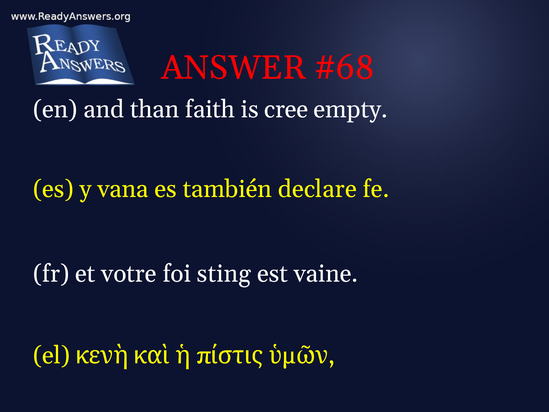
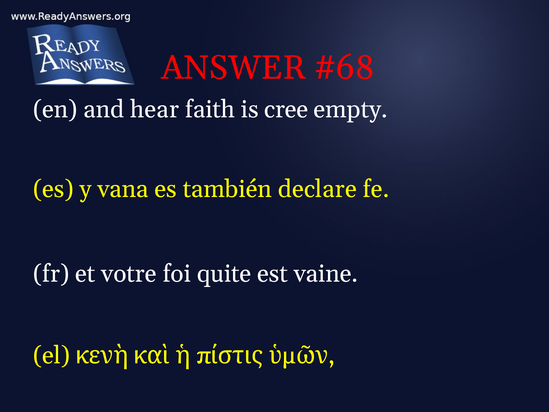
than: than -> hear (155, 109)
sting: sting -> quite (224, 274)
